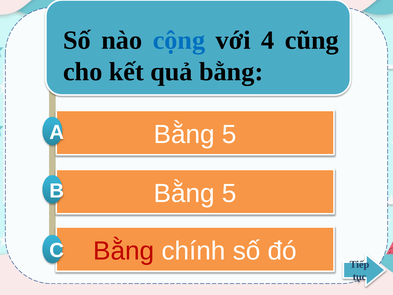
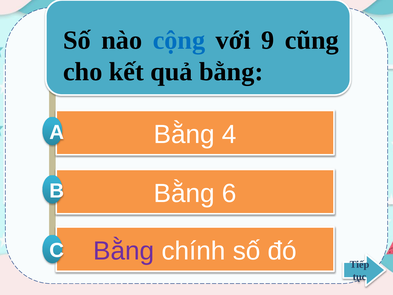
4: 4 -> 9 (268, 40)
5: 5 -> 4 (229, 134)
5: 5 -> 6 (229, 193)
Bằng colour: red -> purple (124, 251)
